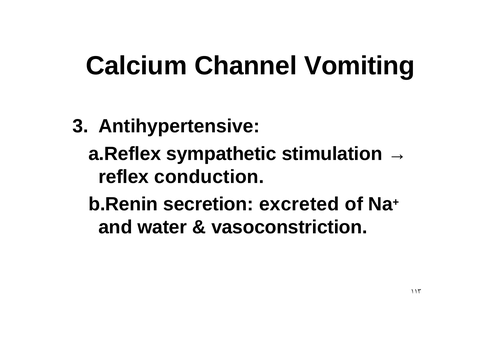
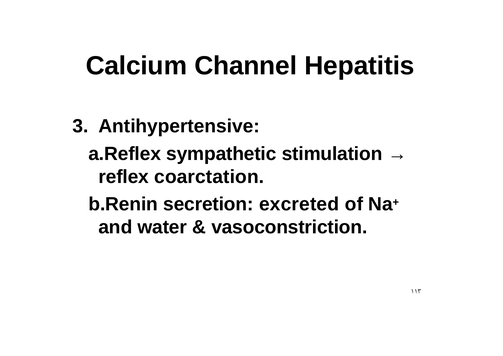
Vomiting: Vomiting -> Hepatitis (359, 66)
conduction: conduction -> coarctation (209, 177)
